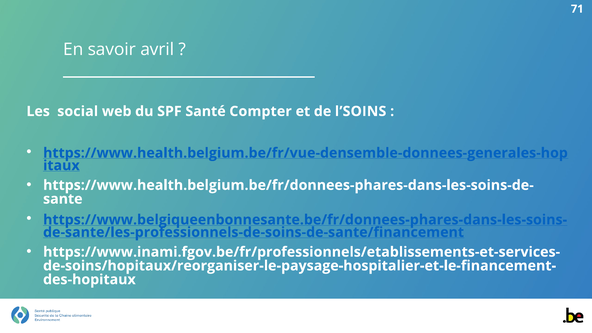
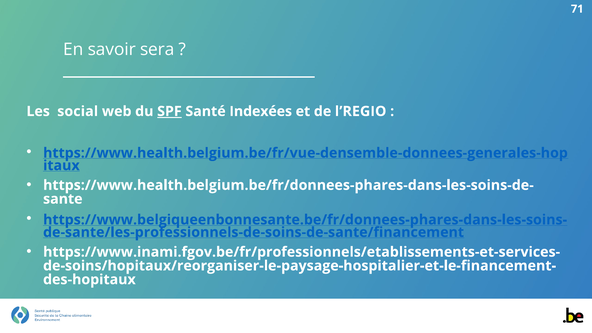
avril: avril -> sera (157, 49)
SPF underline: none -> present (169, 111)
Compter: Compter -> Indexées (261, 111)
l’SOINS: l’SOINS -> l’REGIO (361, 111)
